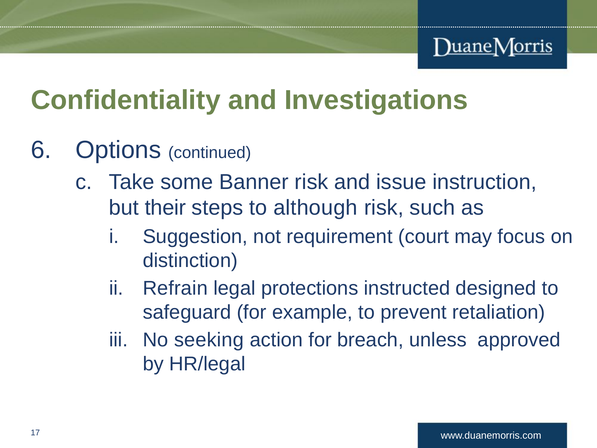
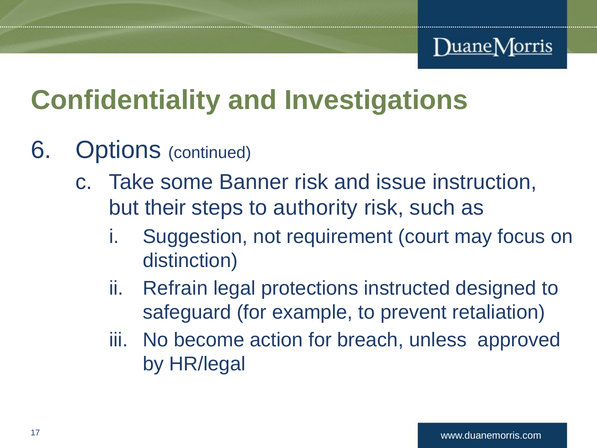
although: although -> authority (315, 208)
seeking: seeking -> become (209, 340)
